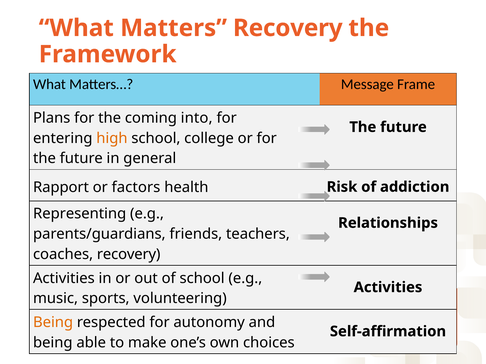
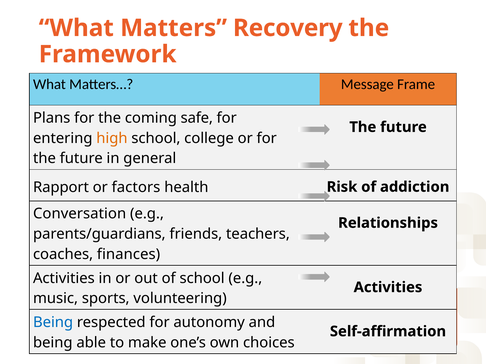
into: into -> safe (197, 118)
Representing: Representing -> Conversation (80, 214)
coaches recovery: recovery -> finances (129, 255)
Being colour: orange -> blue (53, 323)
